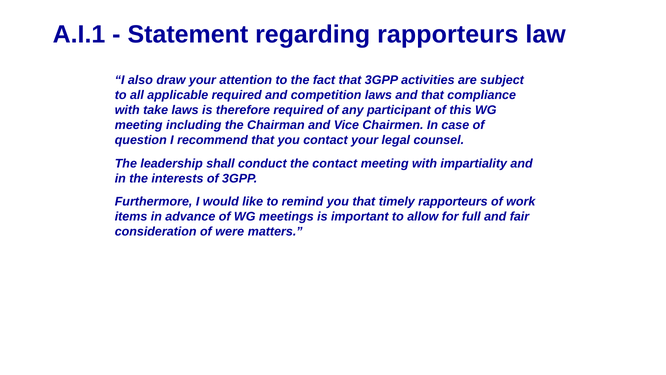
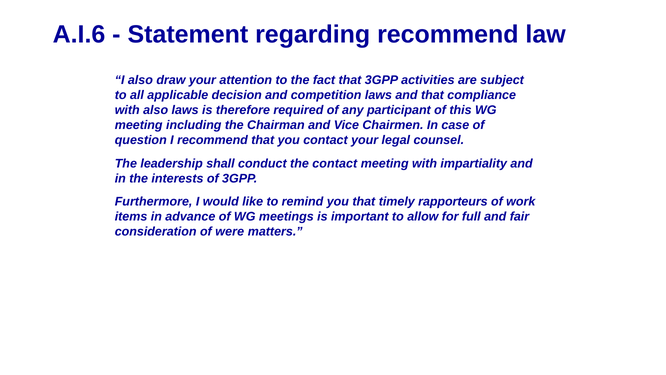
A.I.1: A.I.1 -> A.I.6 (79, 35)
regarding rapporteurs: rapporteurs -> recommend (448, 35)
applicable required: required -> decision (237, 95)
with take: take -> also (156, 110)
